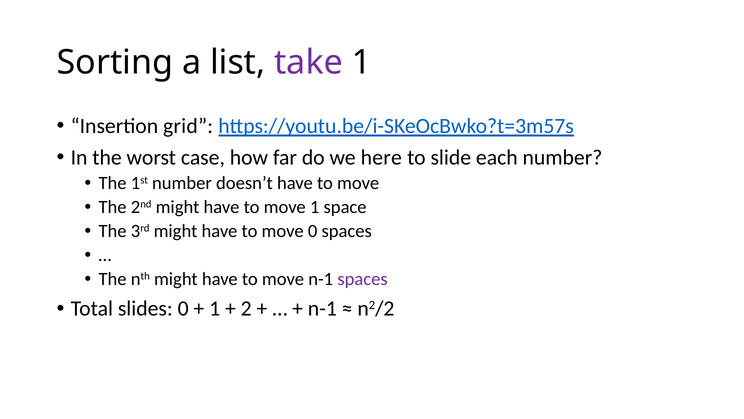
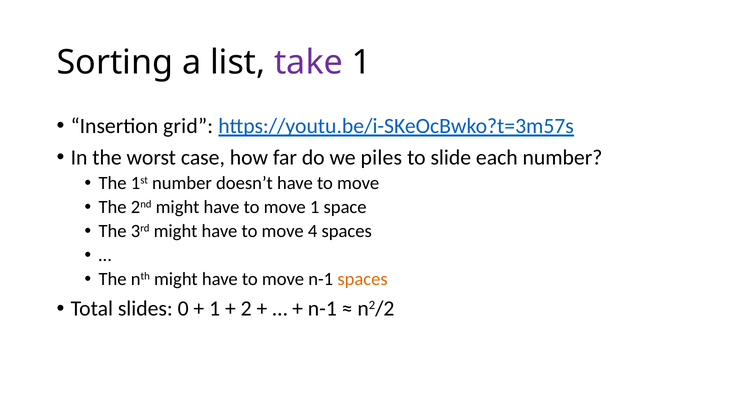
here: here -> piles (381, 157)
move 0: 0 -> 4 (313, 231)
spaces colour: purple -> orange (363, 279)
